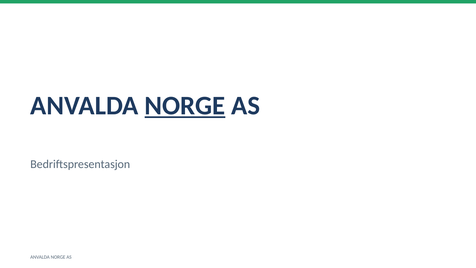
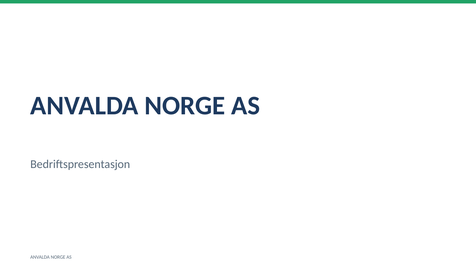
NORGE underline: present -> none (185, 106)
